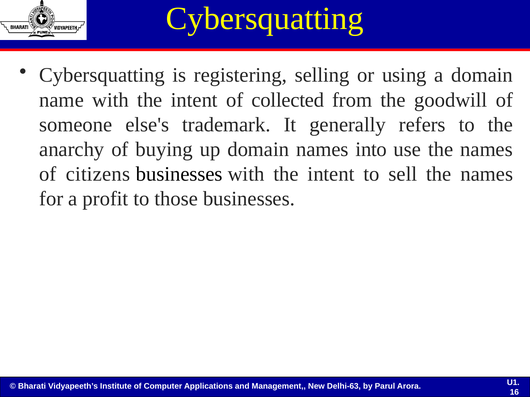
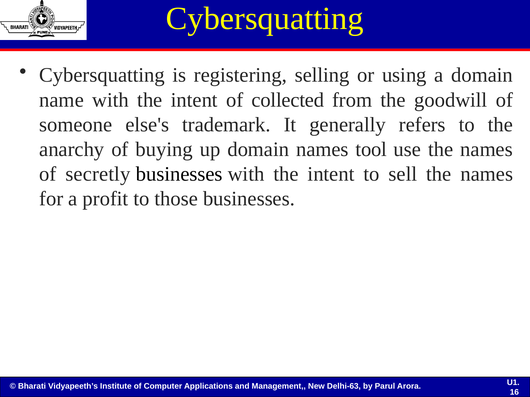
into: into -> tool (371, 150)
citizens: citizens -> secretly (98, 174)
